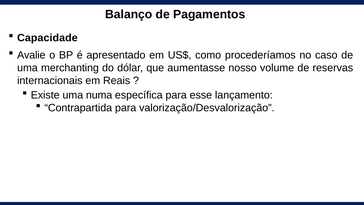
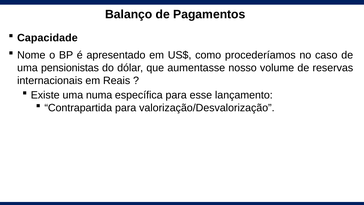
Avalie: Avalie -> Nome (31, 55)
merchanting: merchanting -> pensionistas (70, 68)
